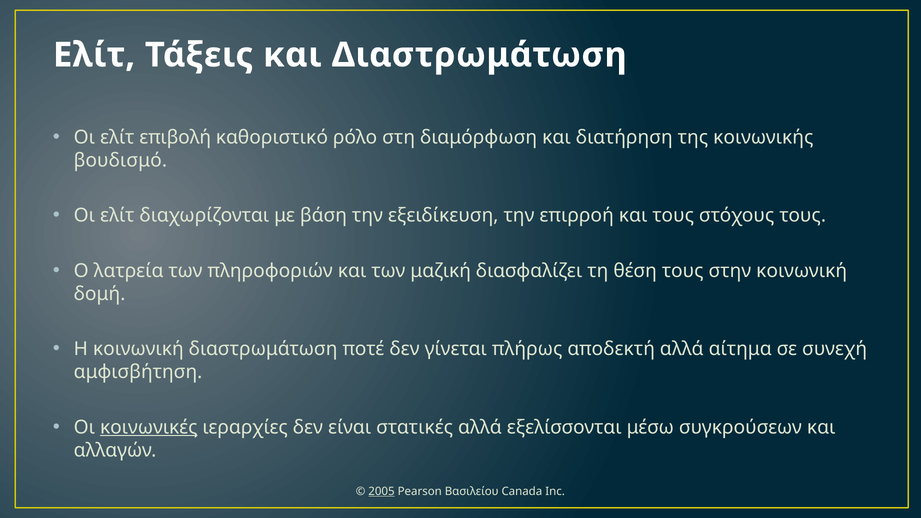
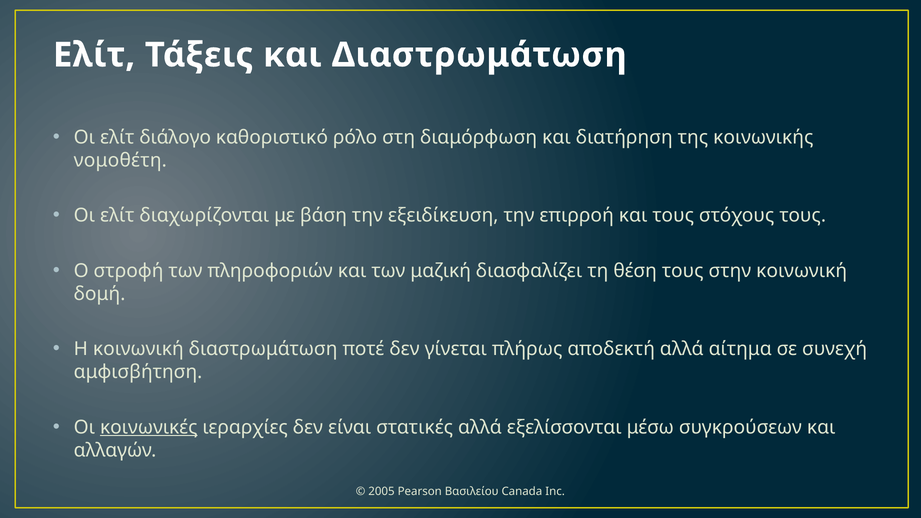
επιβολή: επιβολή -> διάλογο (175, 137)
βουδισμό: βουδισμό -> νομοθέτη (120, 160)
λατρεία: λατρεία -> στροφή (129, 271)
2005 underline: present -> none (382, 491)
